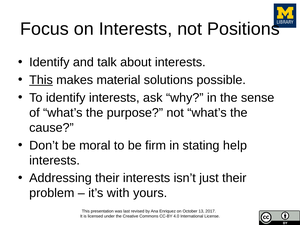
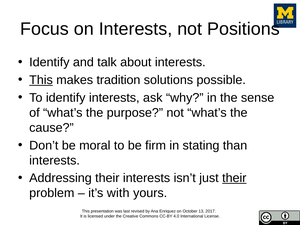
material: material -> tradition (118, 80)
help: help -> than (235, 145)
their underline: none -> present (234, 178)
